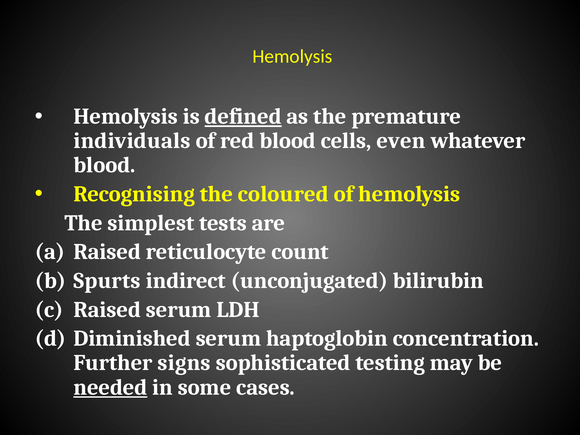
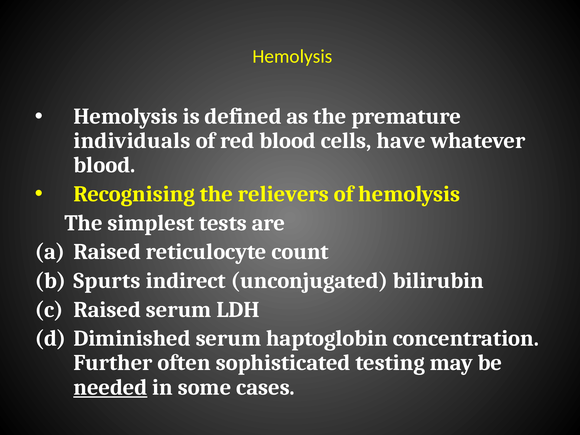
defined underline: present -> none (243, 116)
even: even -> have (401, 141)
coloured: coloured -> relievers (283, 194)
signs: signs -> often (184, 363)
